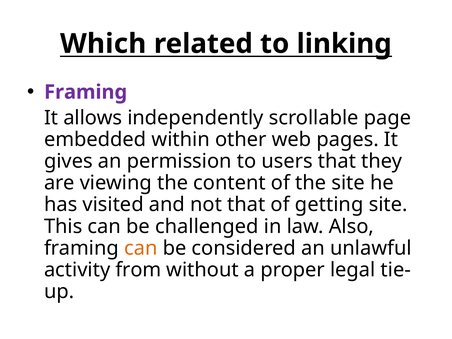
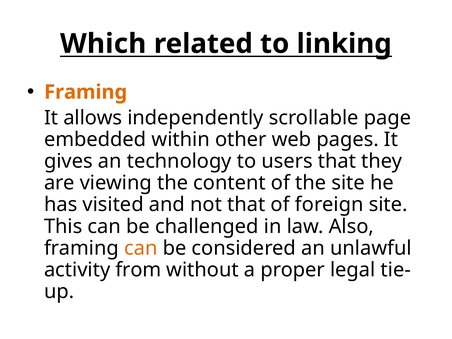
Framing colour: purple -> orange (86, 92)
permission: permission -> technology (179, 161)
getting: getting -> foreign (329, 205)
